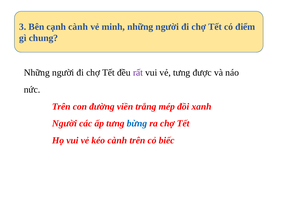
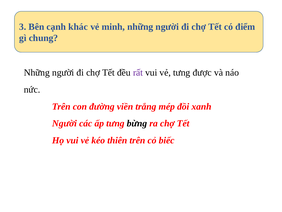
cạnh cành: cành -> khác (78, 27)
bừng colour: blue -> black (137, 123)
kéo cành: cành -> thiên (117, 140)
